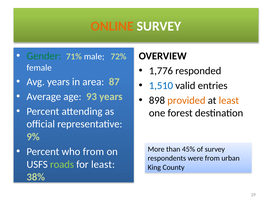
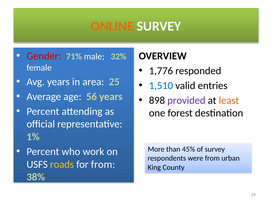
Gender colour: green -> red (44, 56)
72%: 72% -> 32% (119, 57)
87: 87 -> 25 (114, 82)
93: 93 -> 56 (92, 97)
provided colour: orange -> purple (186, 100)
9%: 9% -> 1% (33, 137)
who from: from -> work (93, 152)
roads colour: light green -> yellow (62, 164)
for least: least -> from (103, 164)
